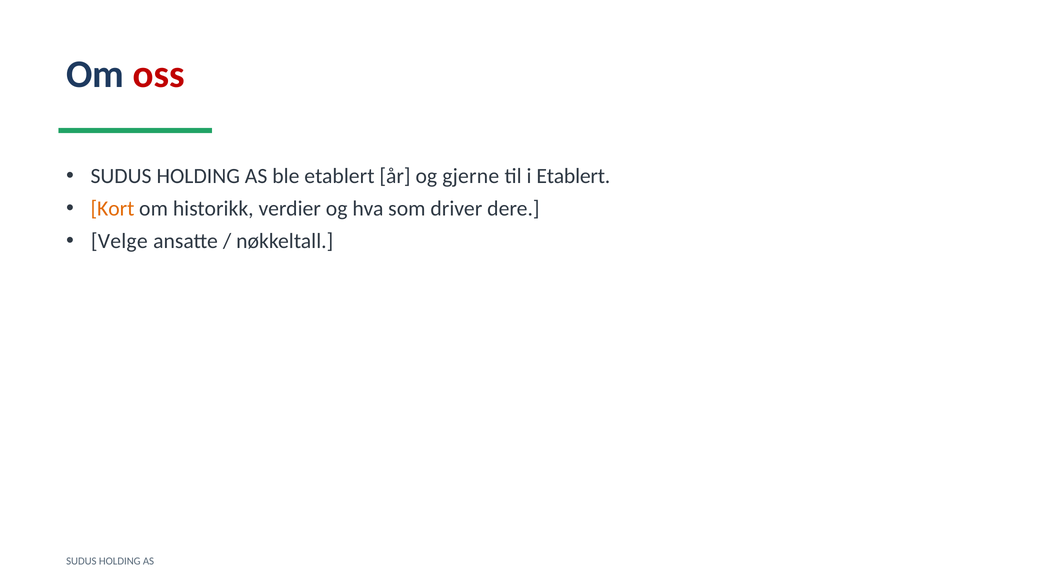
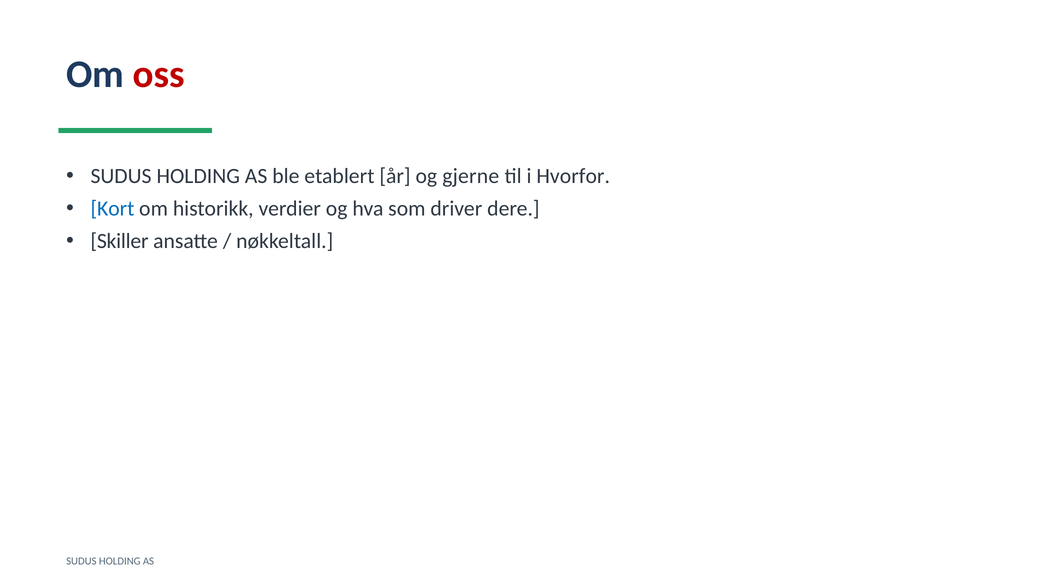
i Etablert: Etablert -> Hvorfor (573, 176)
Kort colour: orange -> blue (112, 209)
Velge: Velge -> Skiller (120, 241)
